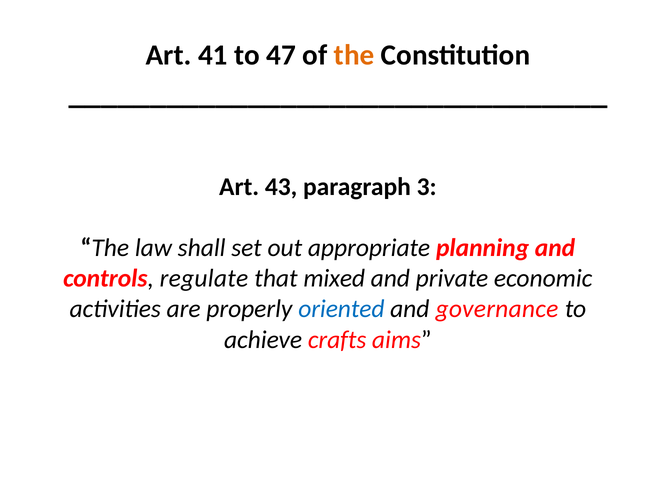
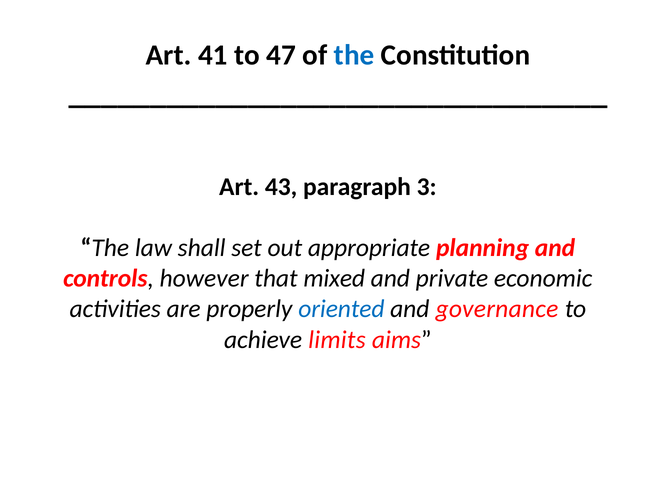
the colour: orange -> blue (354, 55)
regulate: regulate -> however (204, 279)
crafts: crafts -> limits (337, 340)
